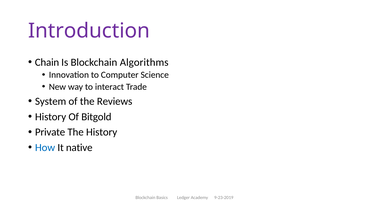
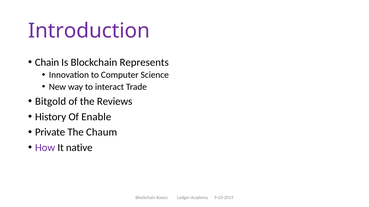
Algorithms: Algorithms -> Represents (144, 62)
System: System -> Bitgold (51, 102)
Bitgold: Bitgold -> Enable (96, 117)
The History: History -> Chaum (102, 133)
How colour: blue -> purple (45, 148)
